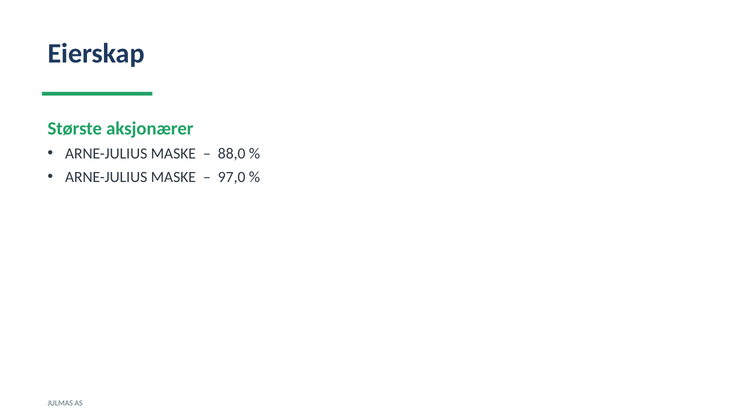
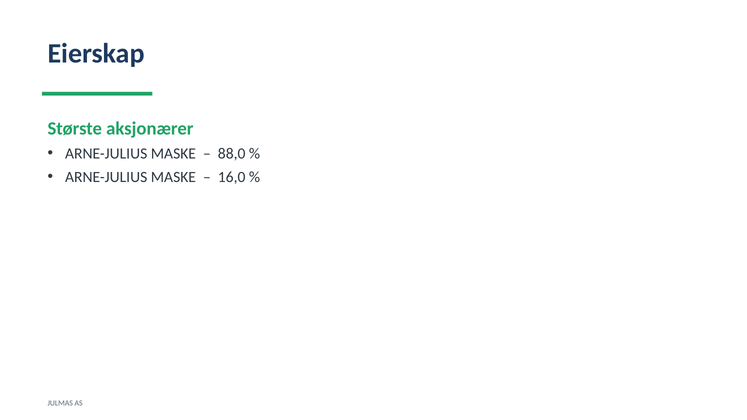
97,0: 97,0 -> 16,0 (232, 177)
